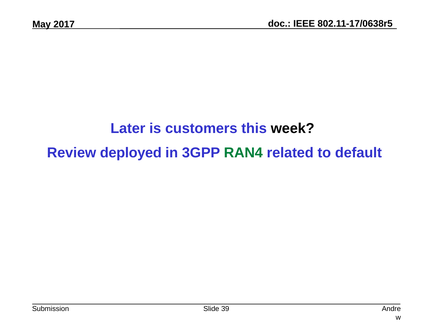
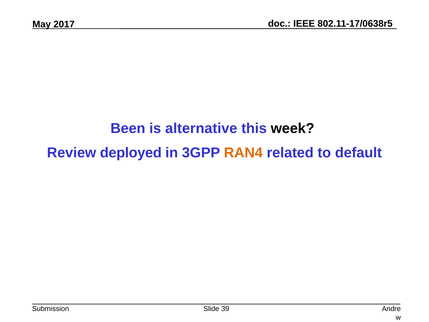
Later: Later -> Been (128, 128)
customers: customers -> alternative (201, 128)
RAN4 colour: green -> orange (243, 153)
